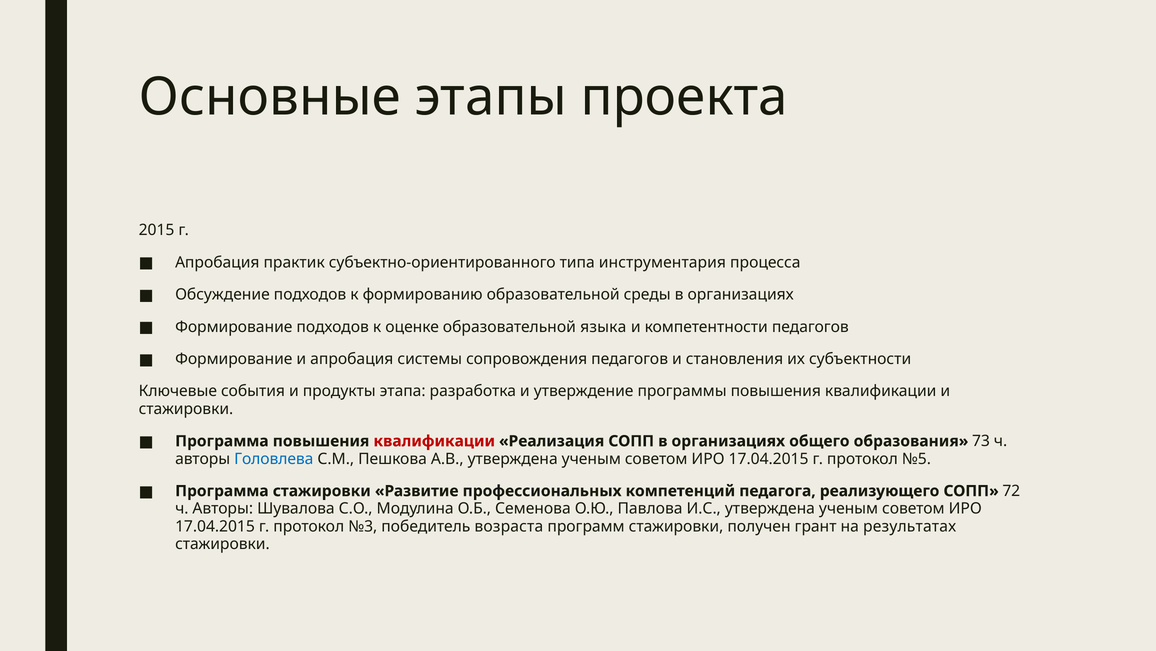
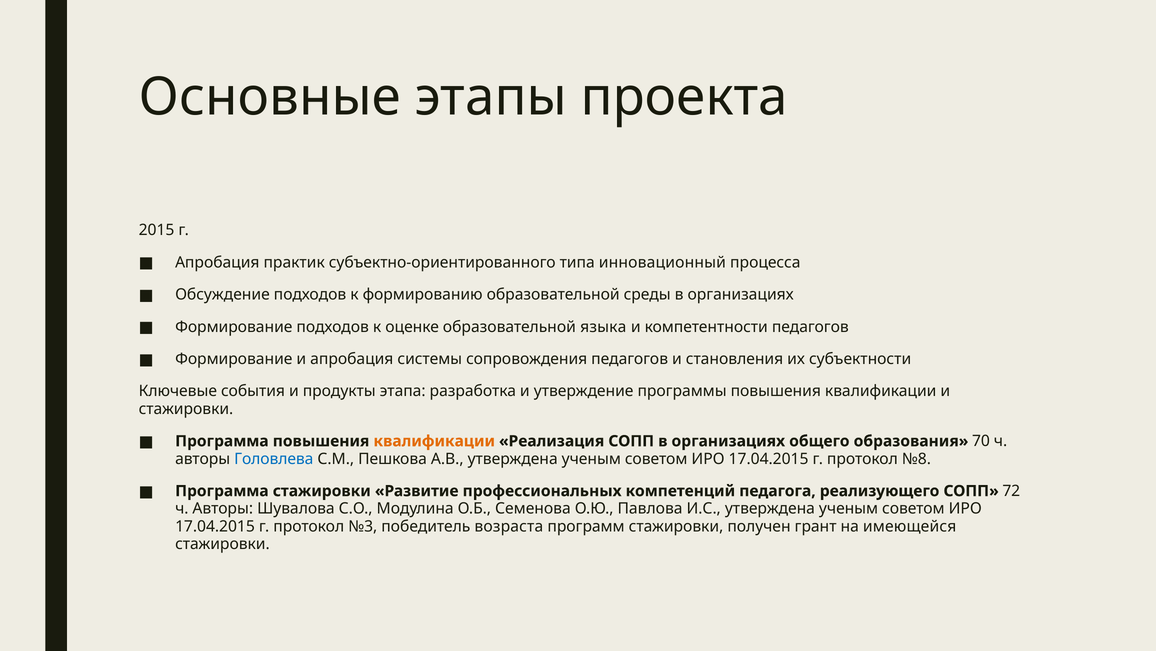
инструментария: инструментария -> инновационный (662, 262)
квалификации colour: red -> orange (434, 441)
73: 73 -> 70 (981, 441)
№5: №5 -> №8 (916, 458)
результатах: результатах -> имеющейся (910, 526)
